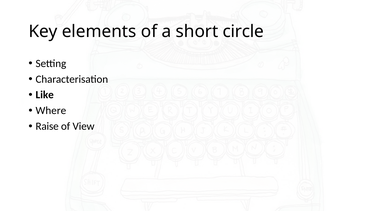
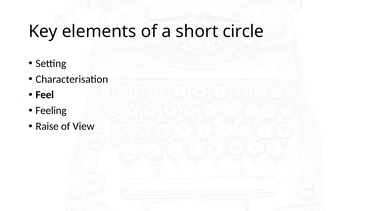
Like: Like -> Feel (45, 95)
Where: Where -> Feeling (51, 111)
